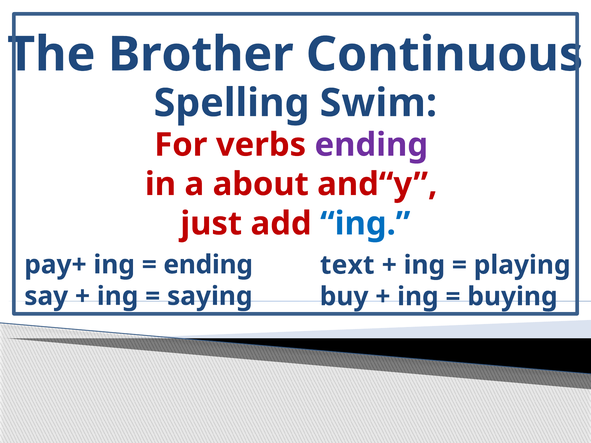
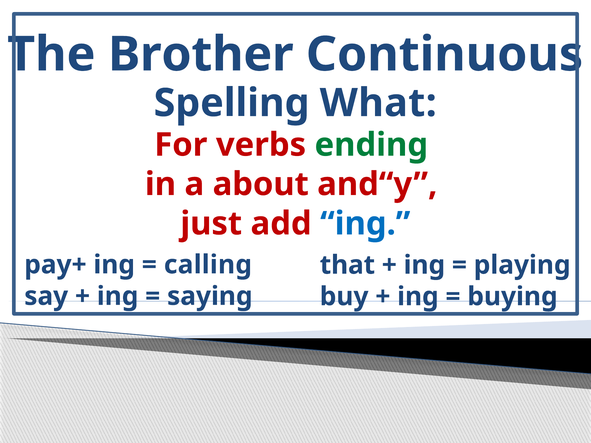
Swim: Swim -> What (378, 103)
ending colour: purple -> green (371, 145)
ending: ending -> calling (208, 265)
text: text -> that (347, 265)
